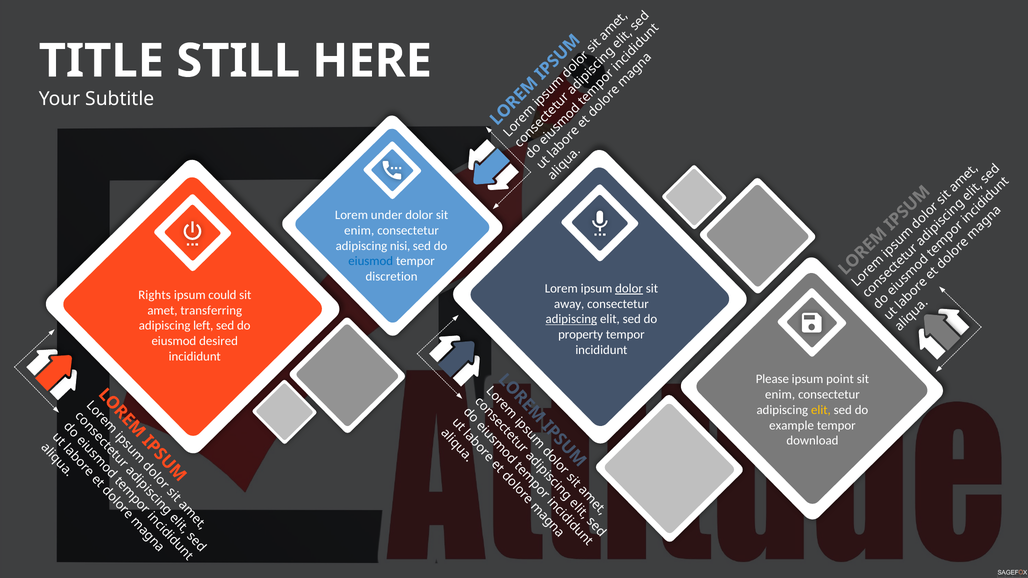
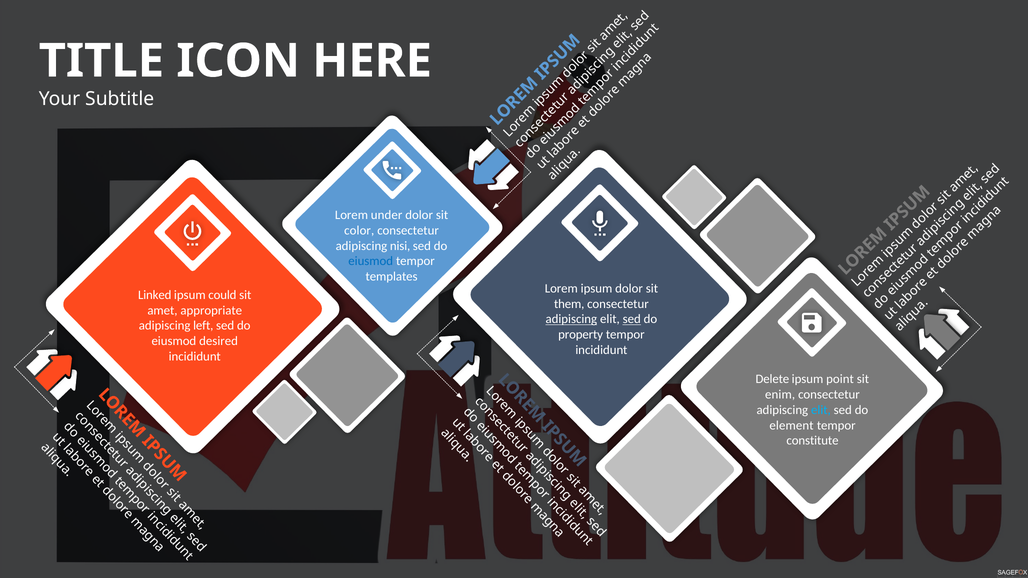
STILL: STILL -> ICON (238, 61)
enim: enim -> color (359, 231)
discretion: discretion -> templates (392, 277)
dolor underline: present -> none (629, 288)
Rights: Rights -> Linked (155, 295)
away: away -> them (569, 304)
transferring: transferring -> appropriate (211, 310)
sed underline: none -> present (632, 319)
Please: Please -> Delete (772, 379)
elit colour: yellow -> light blue (821, 410)
example: example -> element (792, 425)
download: download -> constitute (812, 441)
